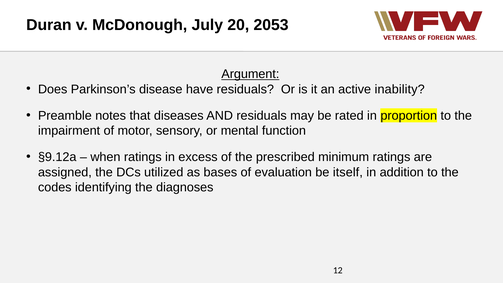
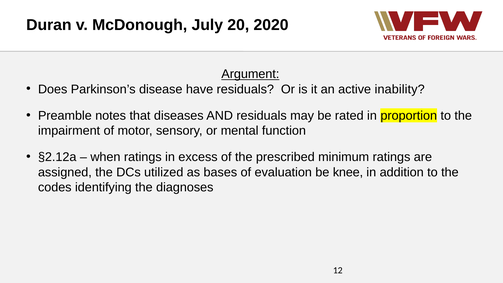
2053: 2053 -> 2020 (271, 25)
§9.12a: §9.12a -> §2.12a (57, 157)
itself: itself -> knee (348, 172)
